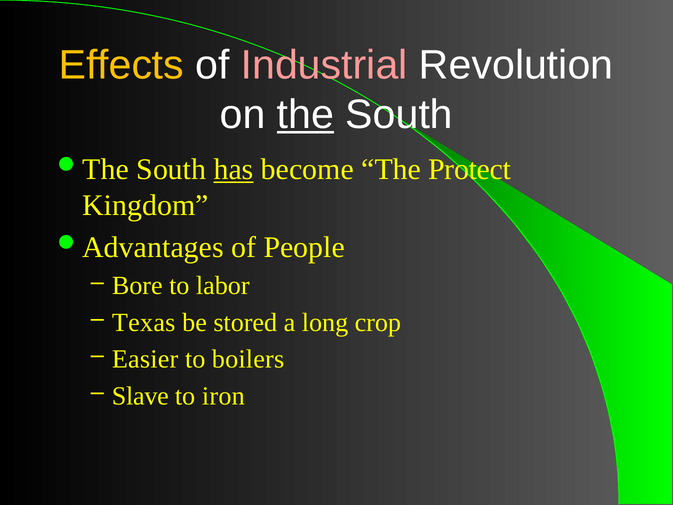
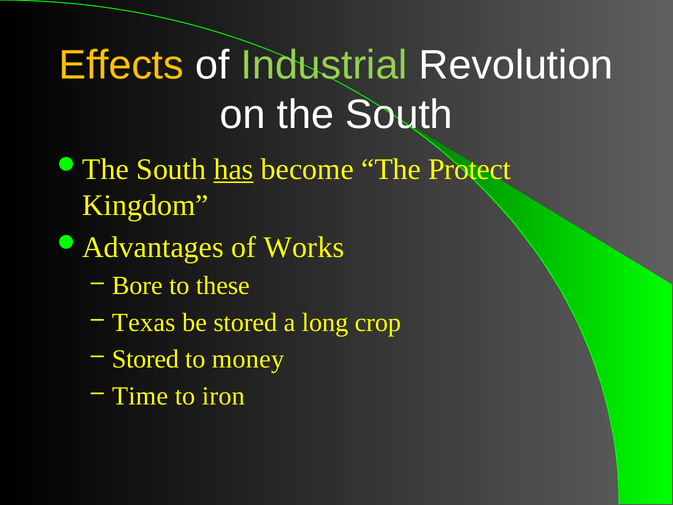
Industrial colour: pink -> light green (324, 65)
the underline: present -> none (305, 114)
People: People -> Works (304, 247)
labor: labor -> these (223, 286)
Easier: Easier -> Stored (145, 359)
boilers: boilers -> money (248, 359)
Slave: Slave -> Time (140, 396)
